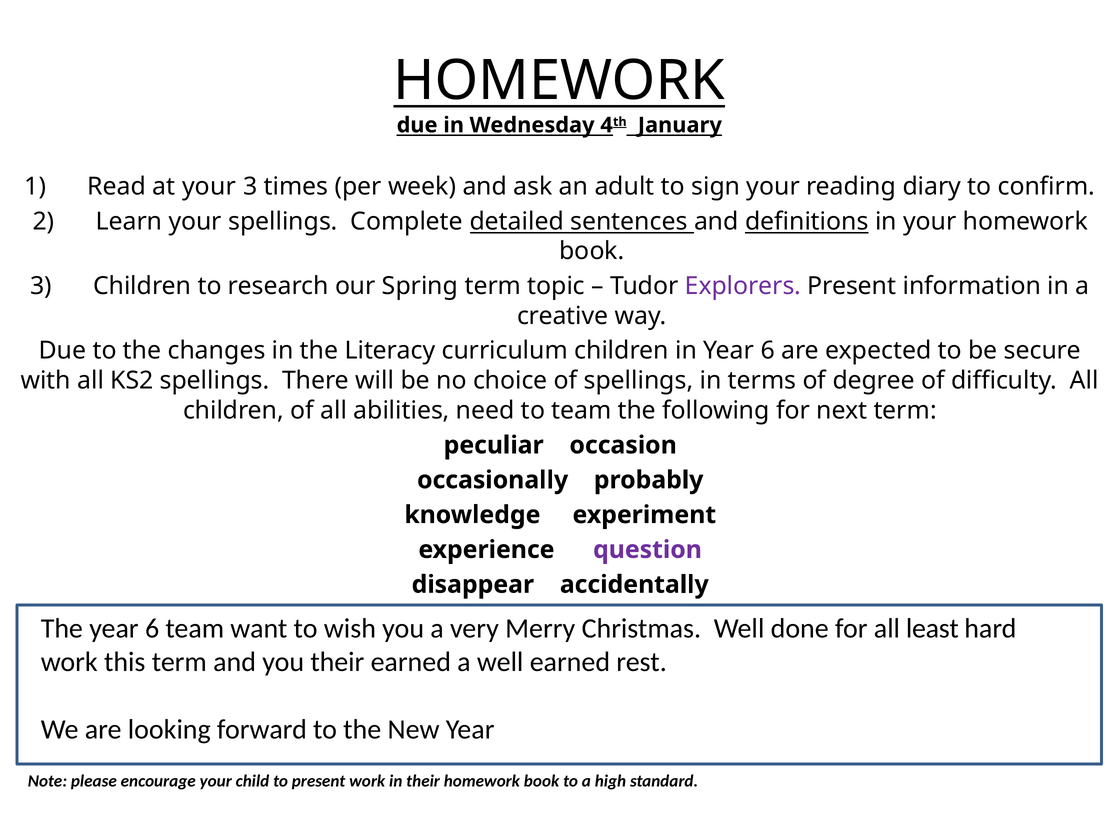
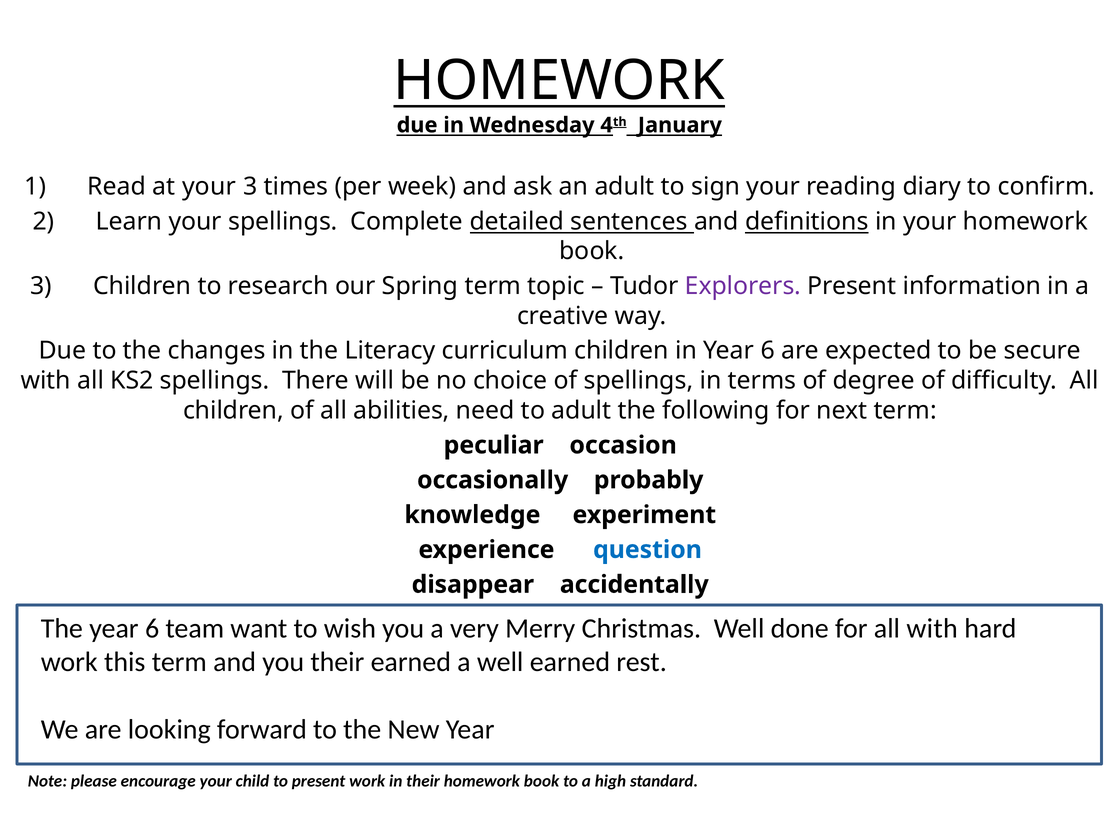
to team: team -> adult (581, 410)
question colour: purple -> blue (647, 550)
all least: least -> with (932, 629)
